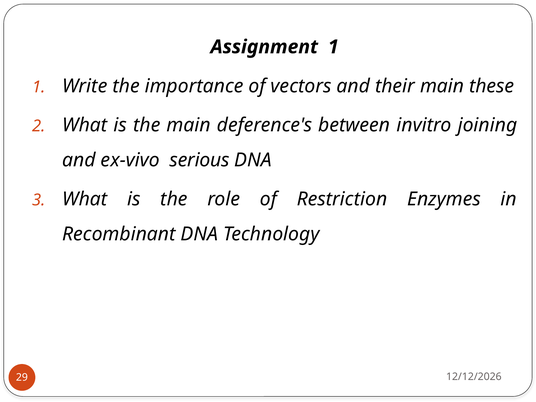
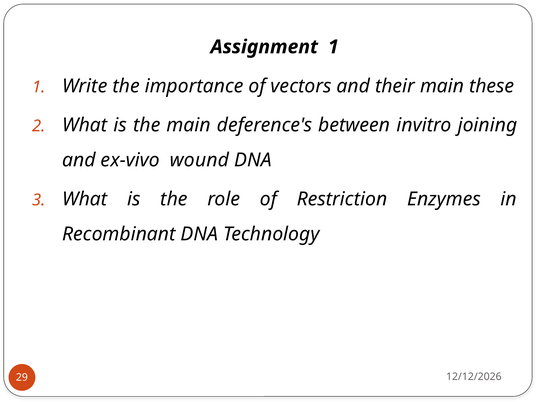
serious: serious -> wound (199, 160)
